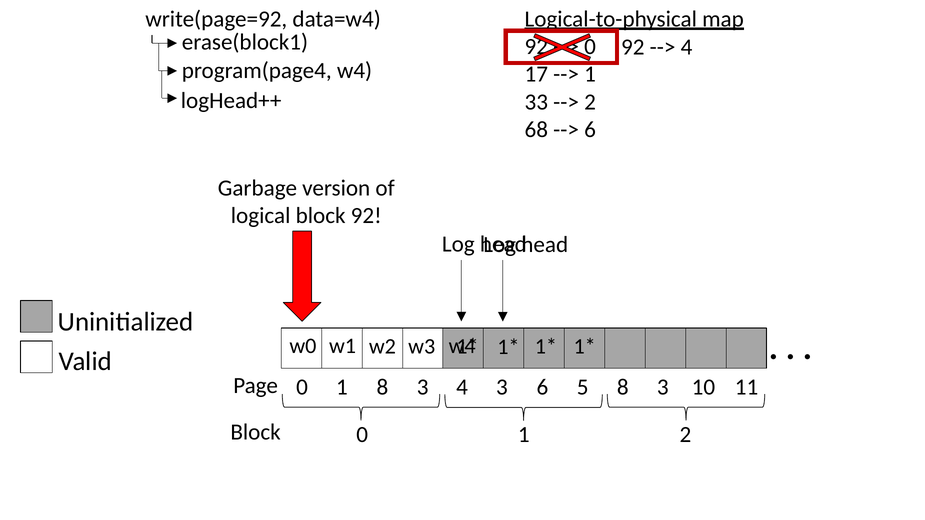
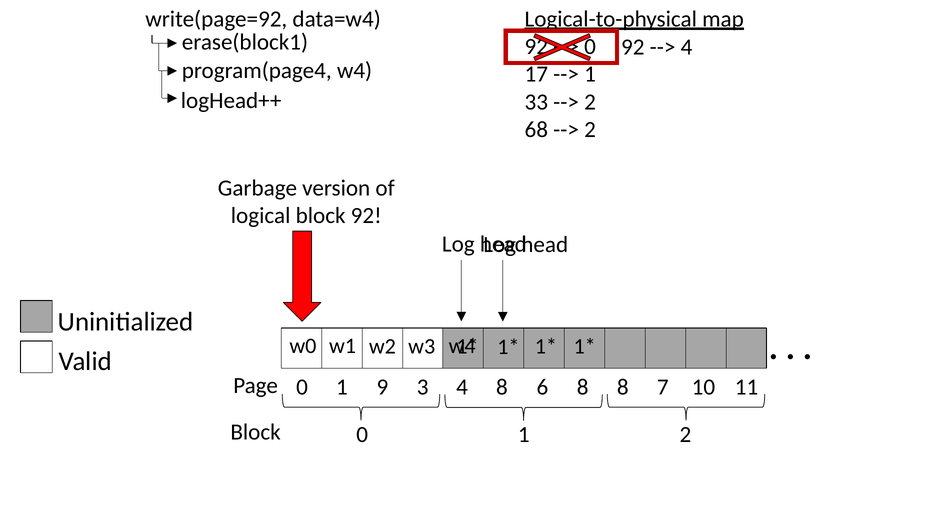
6: 6 -> 2 (590, 130)
1 8: 8 -> 9 (382, 388)
4 3: 3 -> 8 (502, 388)
6 5: 5 -> 8 (583, 388)
3: 3 -> 7 (663, 388)
